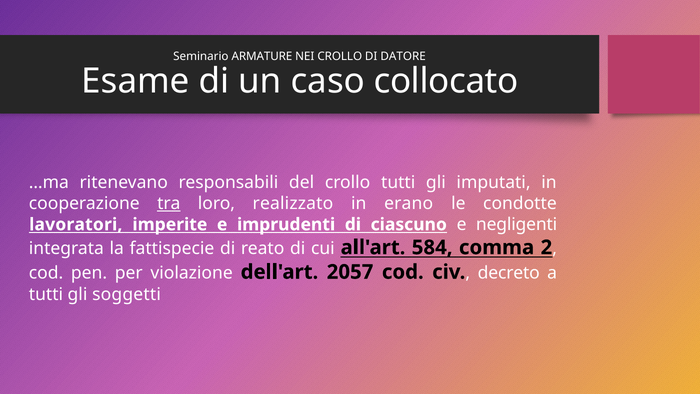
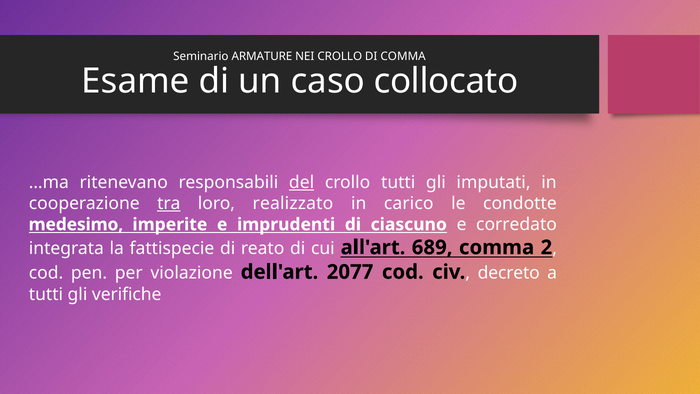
DI DATORE: DATORE -> COMMA (403, 56)
del underline: none -> present (302, 182)
erano: erano -> carico (409, 203)
lavoratori: lavoratori -> medesimo (76, 224)
negligenti: negligenti -> corredato (517, 224)
584: 584 -> 689 (432, 247)
2057: 2057 -> 2077 (350, 272)
soggetti: soggetti -> verifiche (127, 294)
